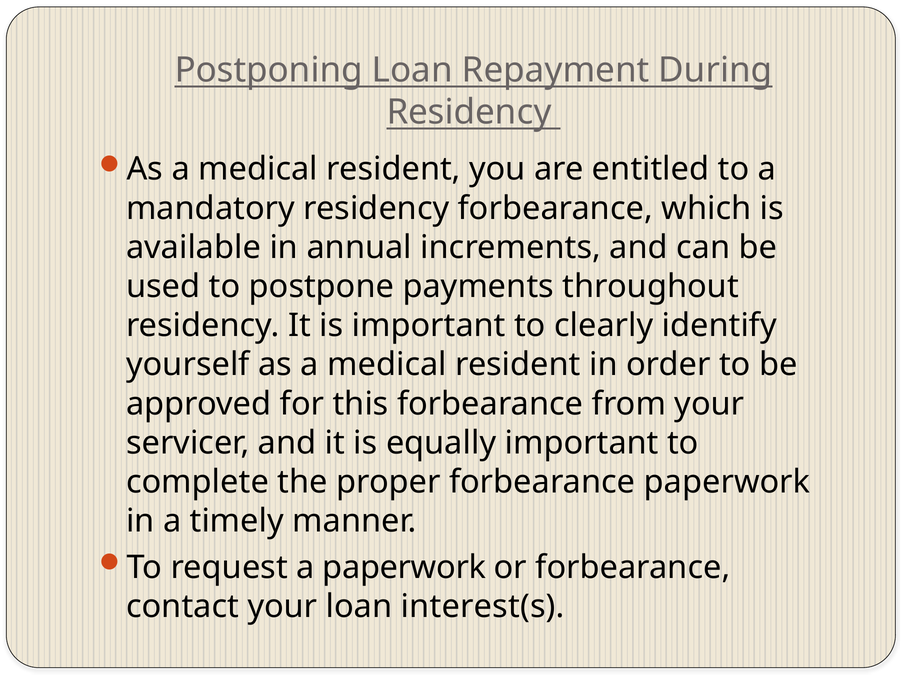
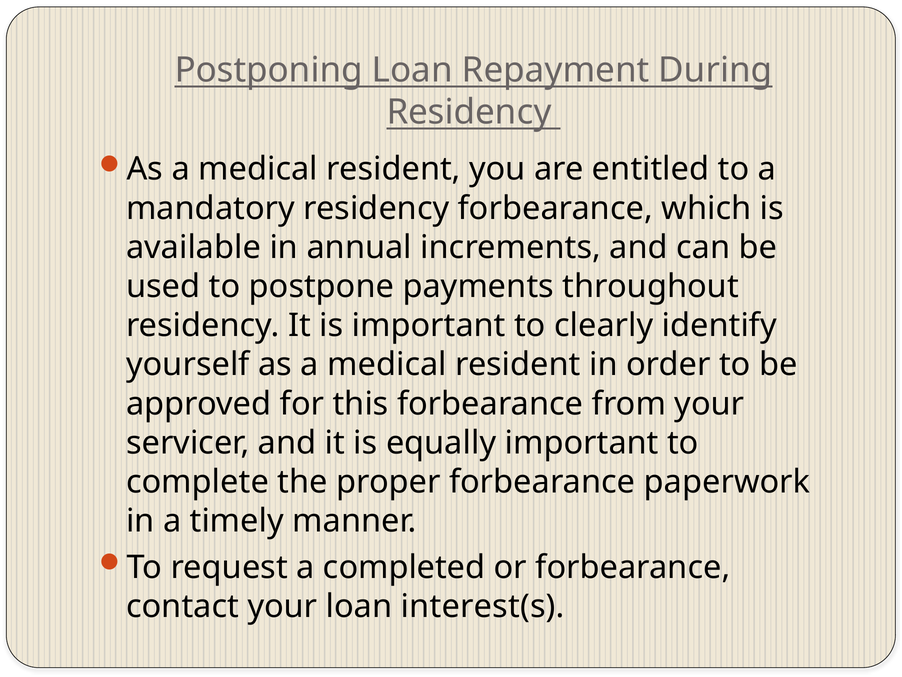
a paperwork: paperwork -> completed (404, 567)
